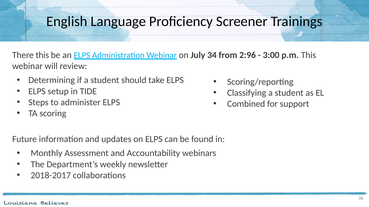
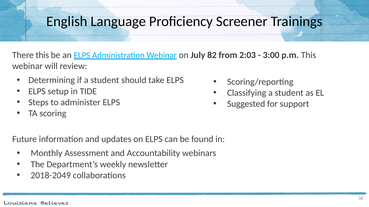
34: 34 -> 82 (212, 55)
2:96: 2:96 -> 2:03 (248, 55)
Combined: Combined -> Suggested (246, 104)
2018-2017: 2018-2017 -> 2018-2049 (51, 176)
